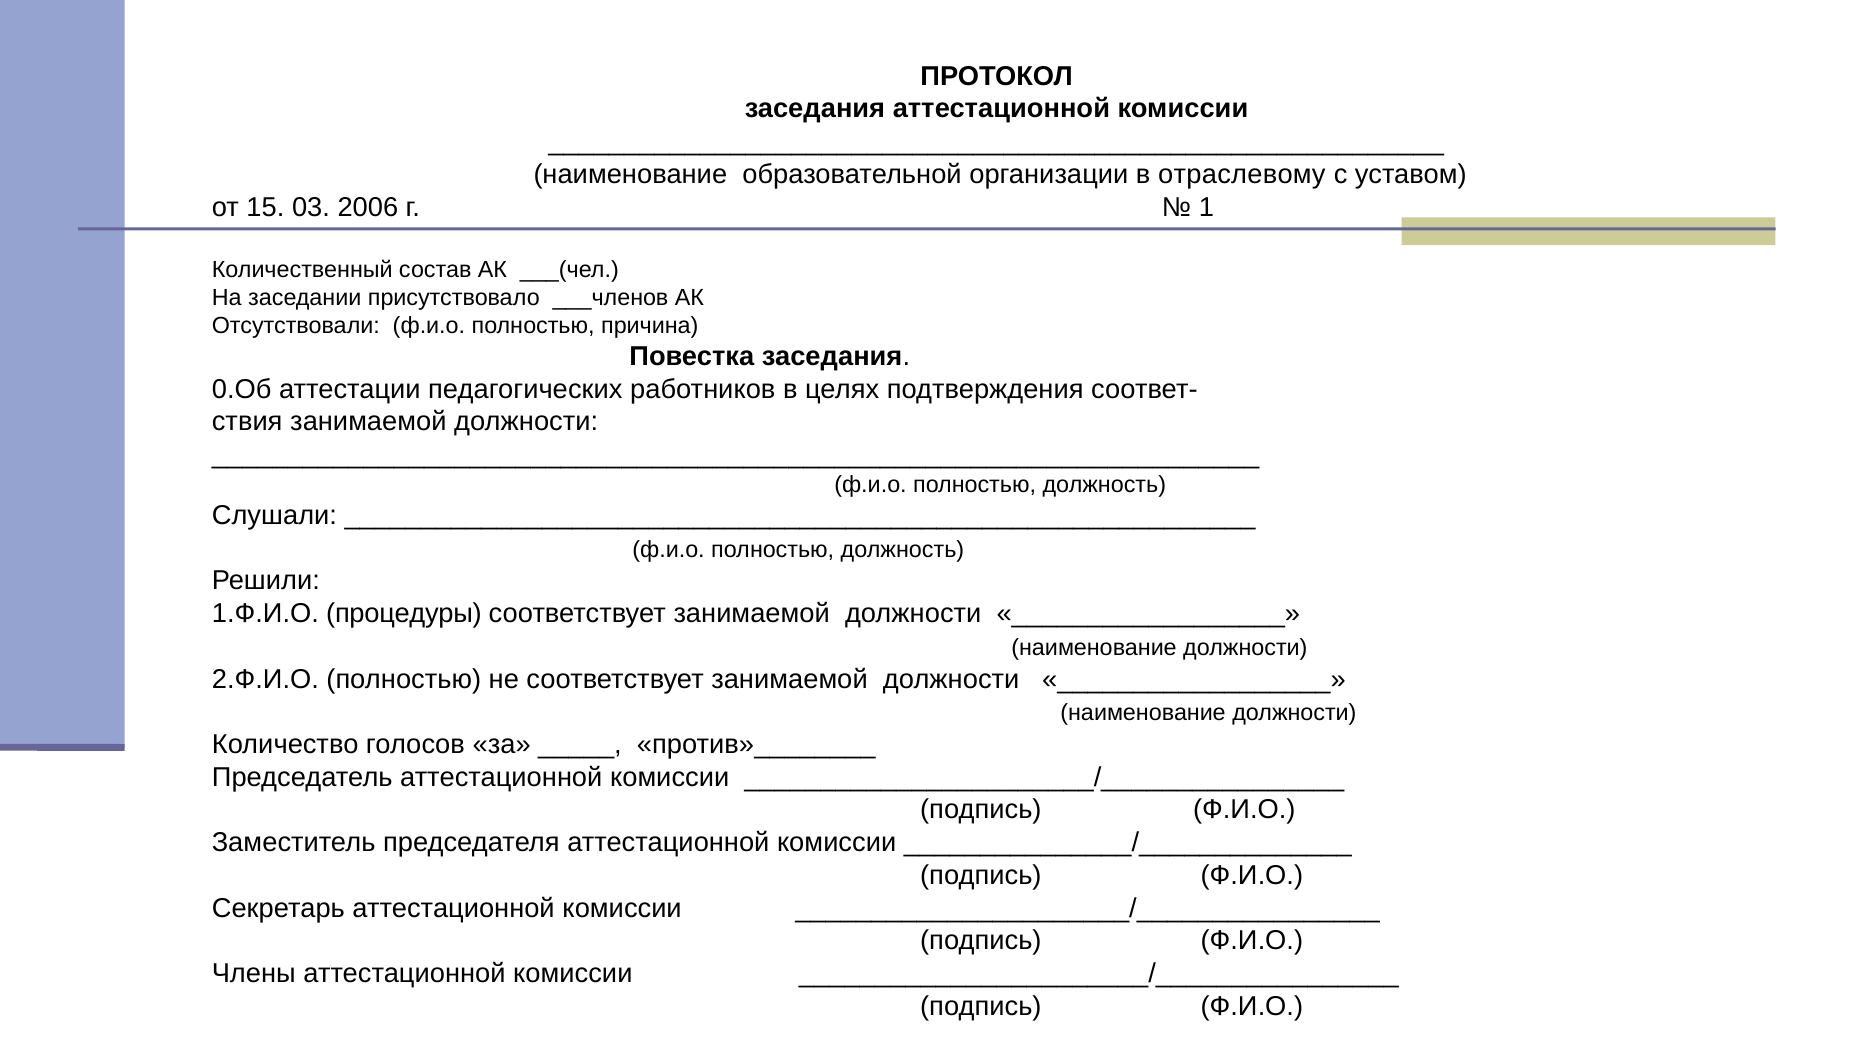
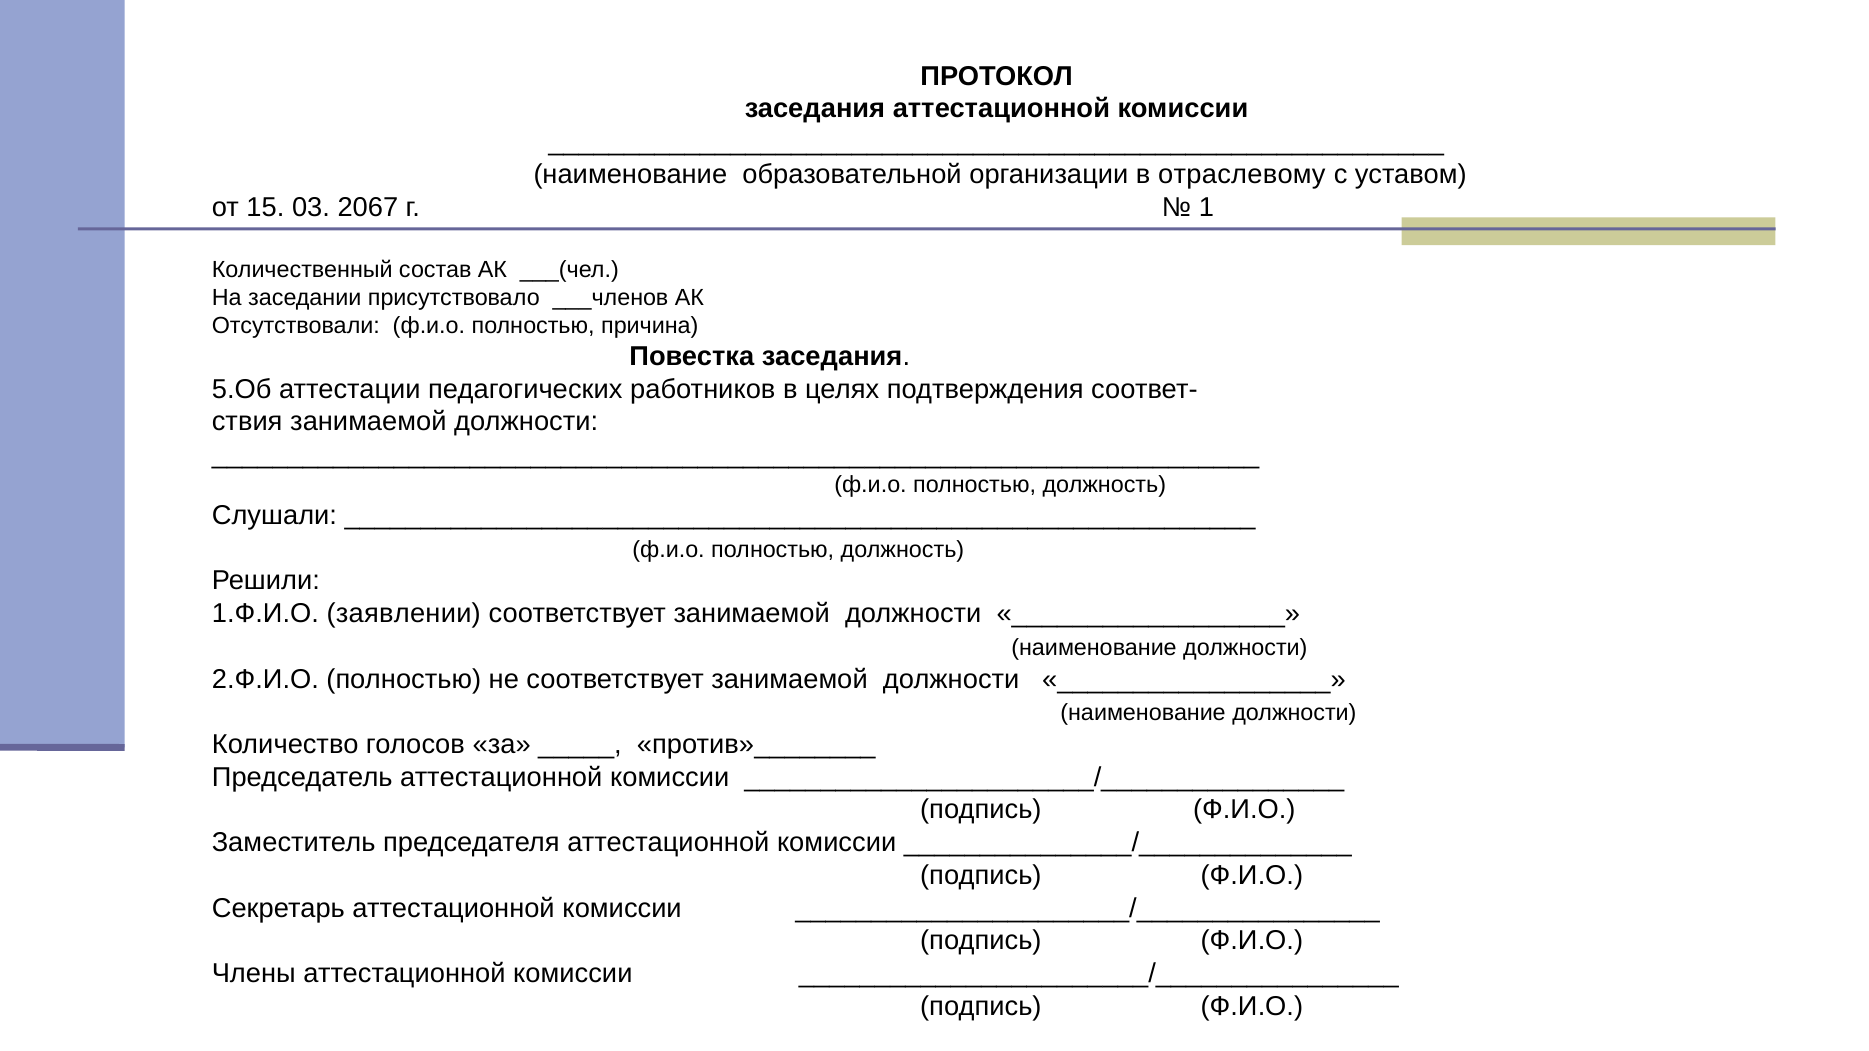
2006: 2006 -> 2067 (368, 207)
0.Об: 0.Об -> 5.Об (242, 389)
процедуры: процедуры -> заявлении (404, 614)
